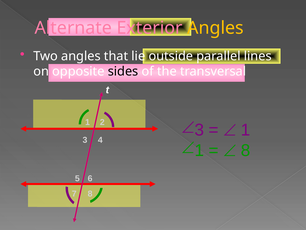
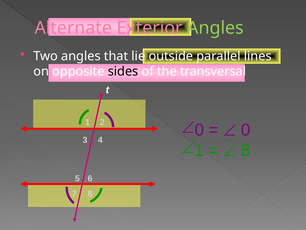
Angles colour: yellow -> light green (215, 28)
3: 3 -> 0 (199, 130)
1: 1 -> 0 (246, 130)
